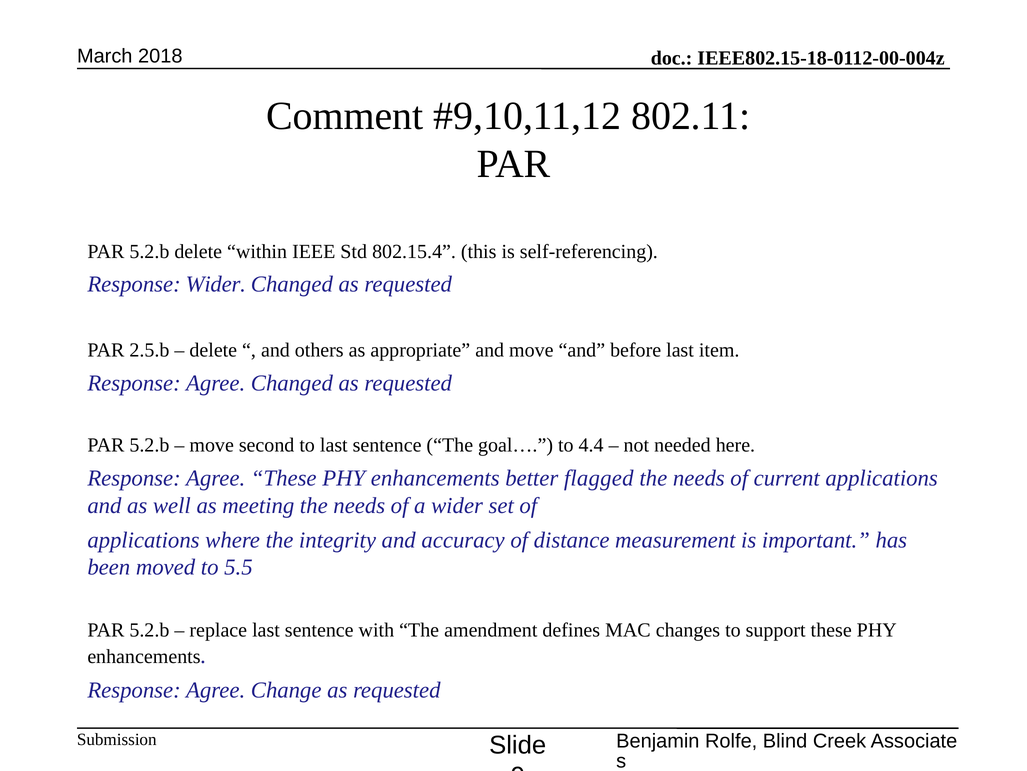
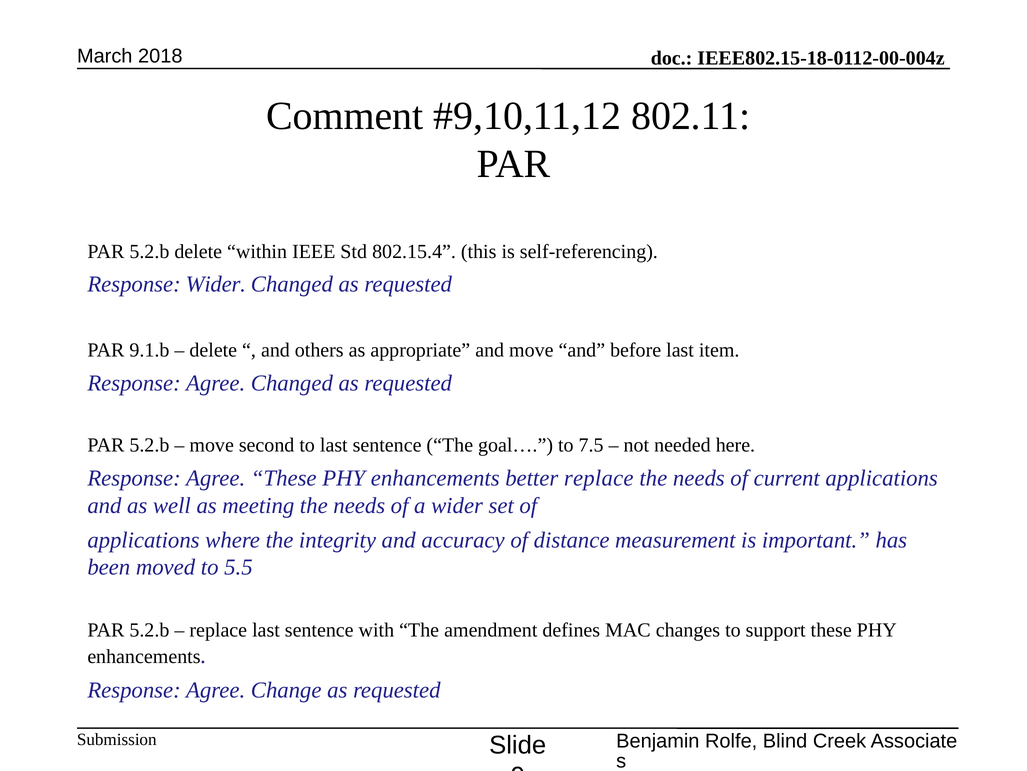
2.5.b: 2.5.b -> 9.1.b (149, 350)
4.4: 4.4 -> 7.5 (591, 445)
better flagged: flagged -> replace (599, 478)
